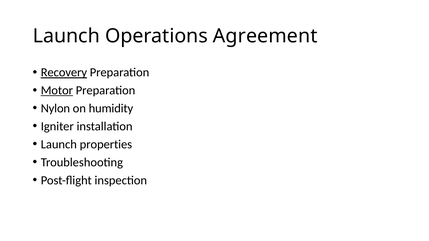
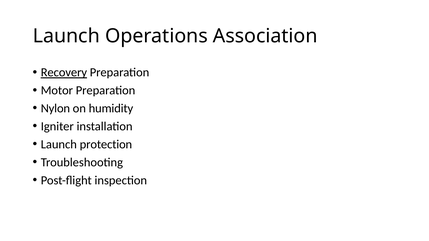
Agreement: Agreement -> Association (265, 36)
Motor underline: present -> none (57, 91)
properties: properties -> protection (106, 144)
